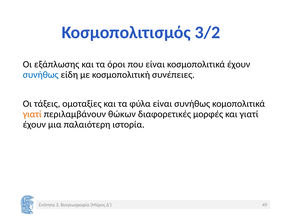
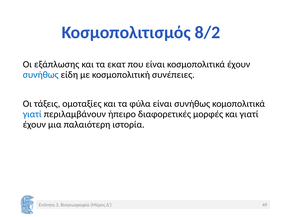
3/2: 3/2 -> 8/2 (207, 32)
όροι: όροι -> εκατ (116, 65)
γιατί colour: orange -> blue (32, 114)
θώκων: θώκων -> ήπειρο (122, 114)
